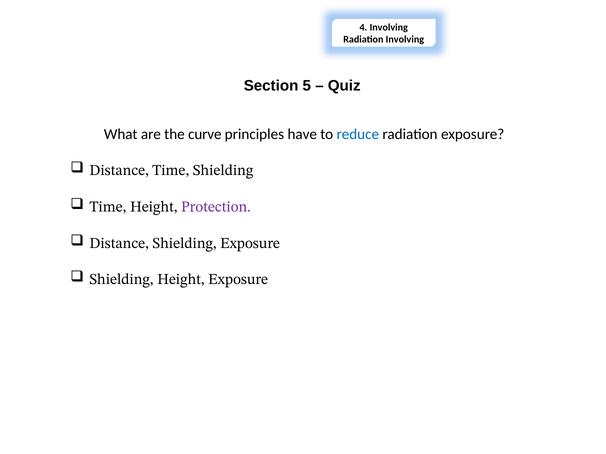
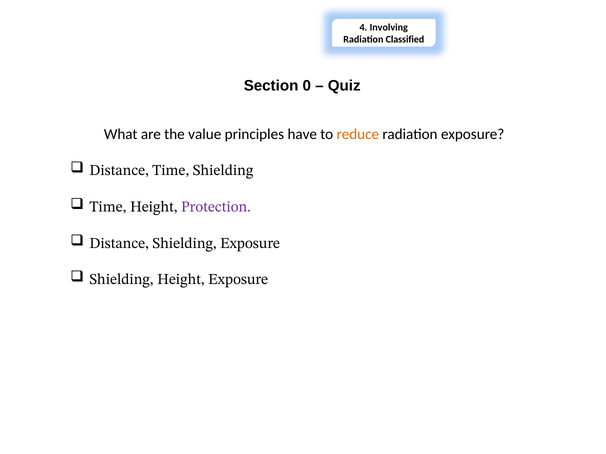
Radiation Involving: Involving -> Classified (405, 40)
5: 5 -> 0 (307, 86)
curve: curve -> value (205, 134)
reduce colour: blue -> orange (358, 134)
